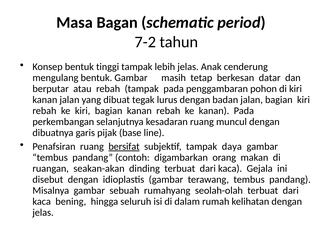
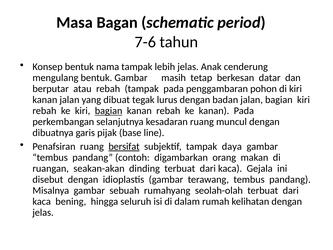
7-2: 7-2 -> 7-6 (145, 42)
tinggi: tinggi -> nama (108, 67)
bagian underline: none -> present (109, 111)
